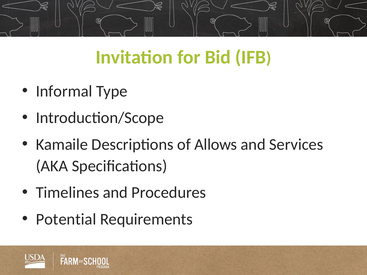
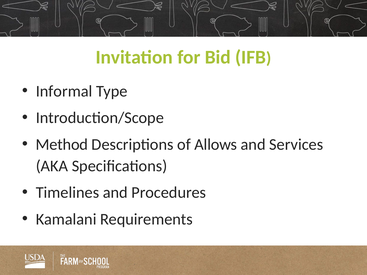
Kamaile: Kamaile -> Method (62, 145)
Potential: Potential -> Kamalani (66, 219)
